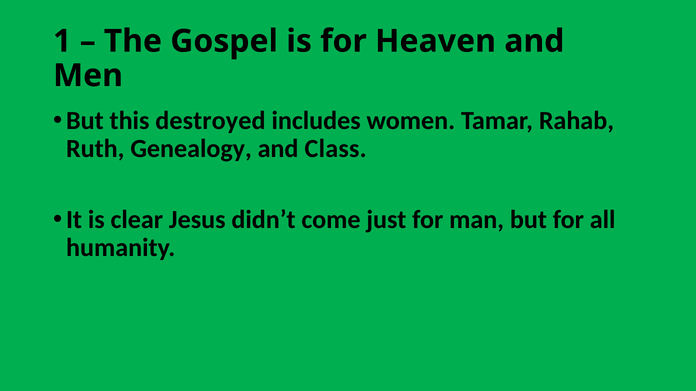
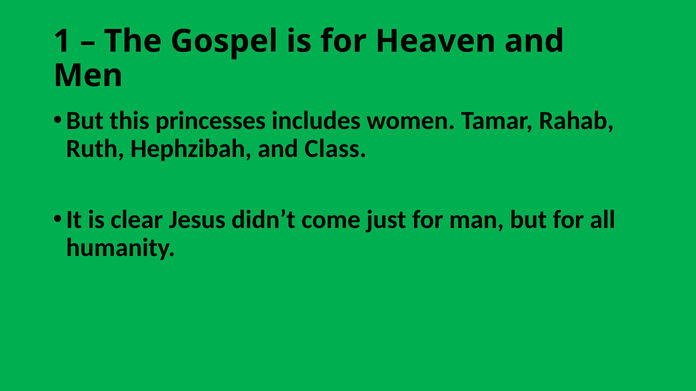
destroyed: destroyed -> princesses (211, 121)
Genealogy: Genealogy -> Hephzibah (191, 149)
